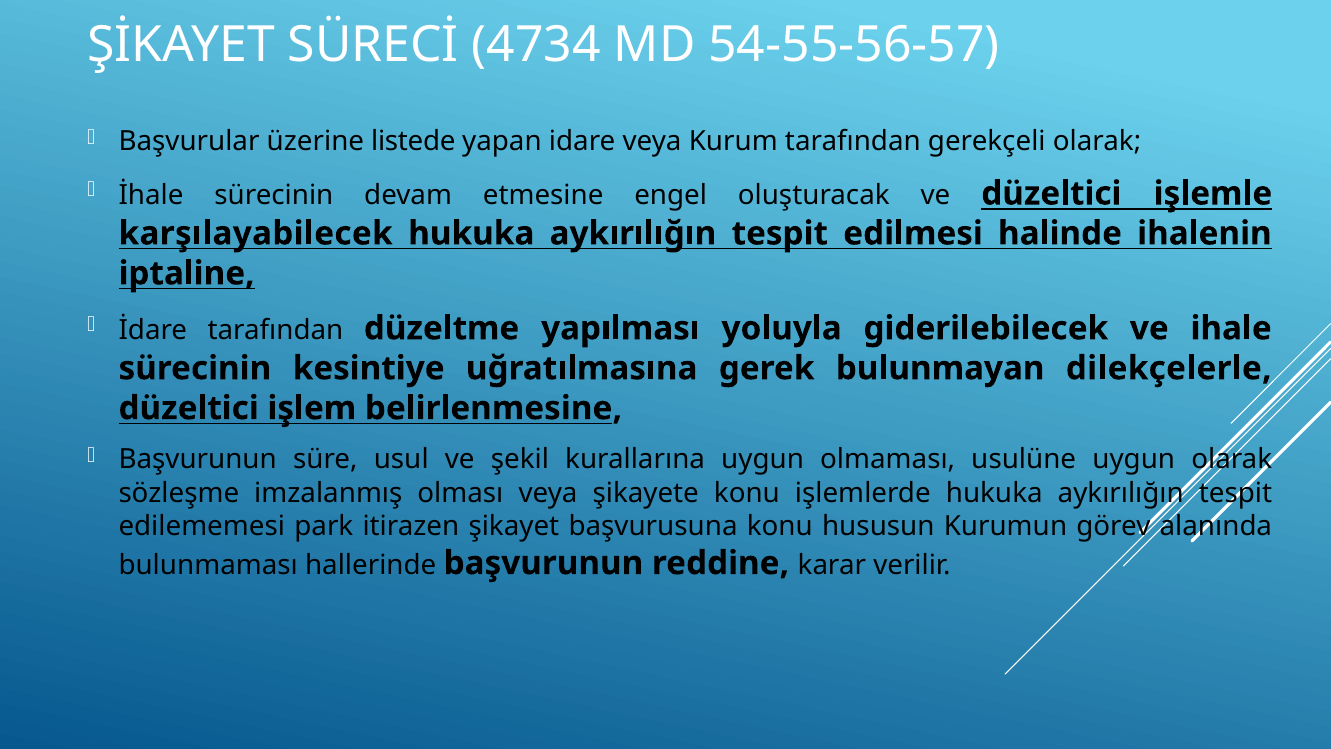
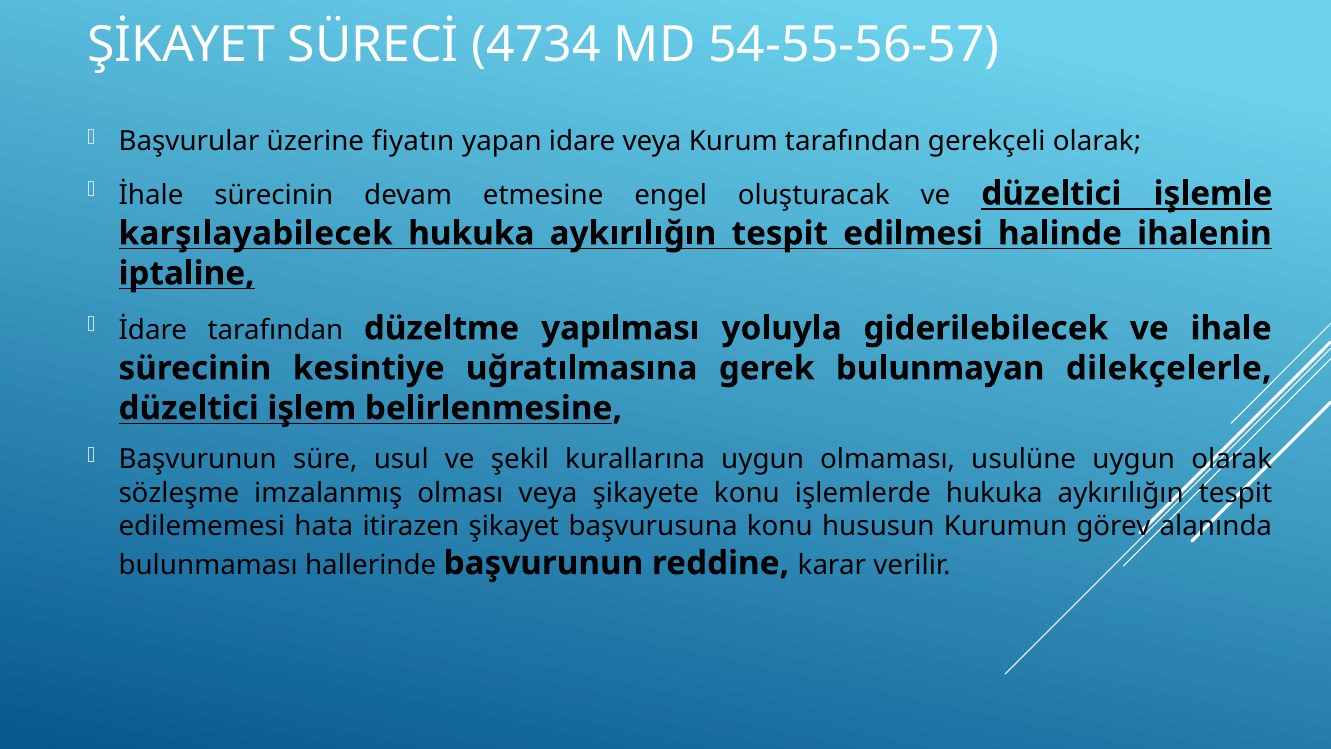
listede: listede -> fiyatın (413, 141)
park: park -> hata (324, 526)
